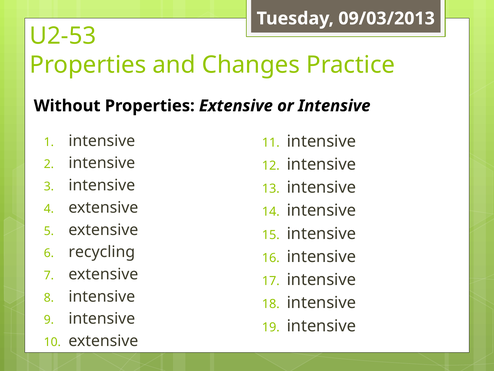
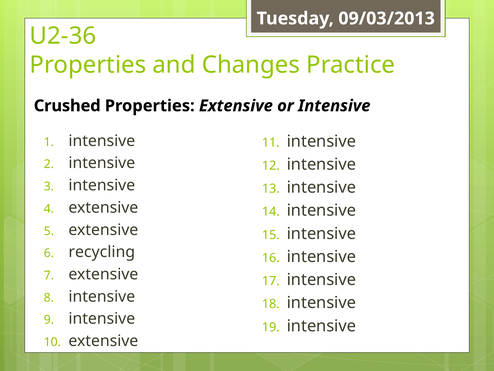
U2-53: U2-53 -> U2-36 (63, 36)
Without: Without -> Crushed (67, 106)
